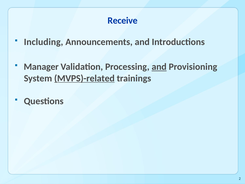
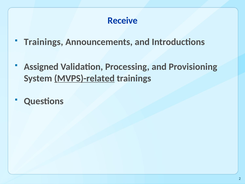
Including: Including -> Trainings (44, 42)
Manager: Manager -> Assigned (41, 67)
and underline: present -> none (159, 67)
